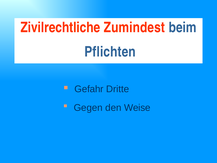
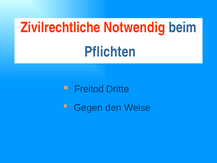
Zumindest: Zumindest -> Notwendig (134, 27)
Gefahr: Gefahr -> Freitod (89, 89)
